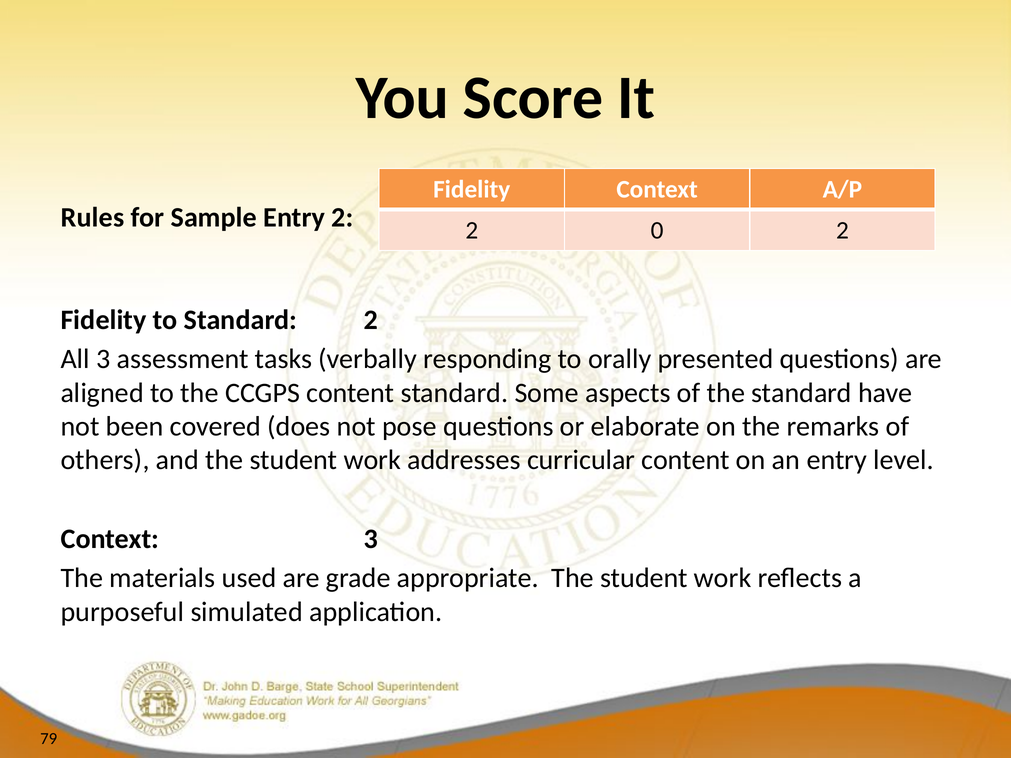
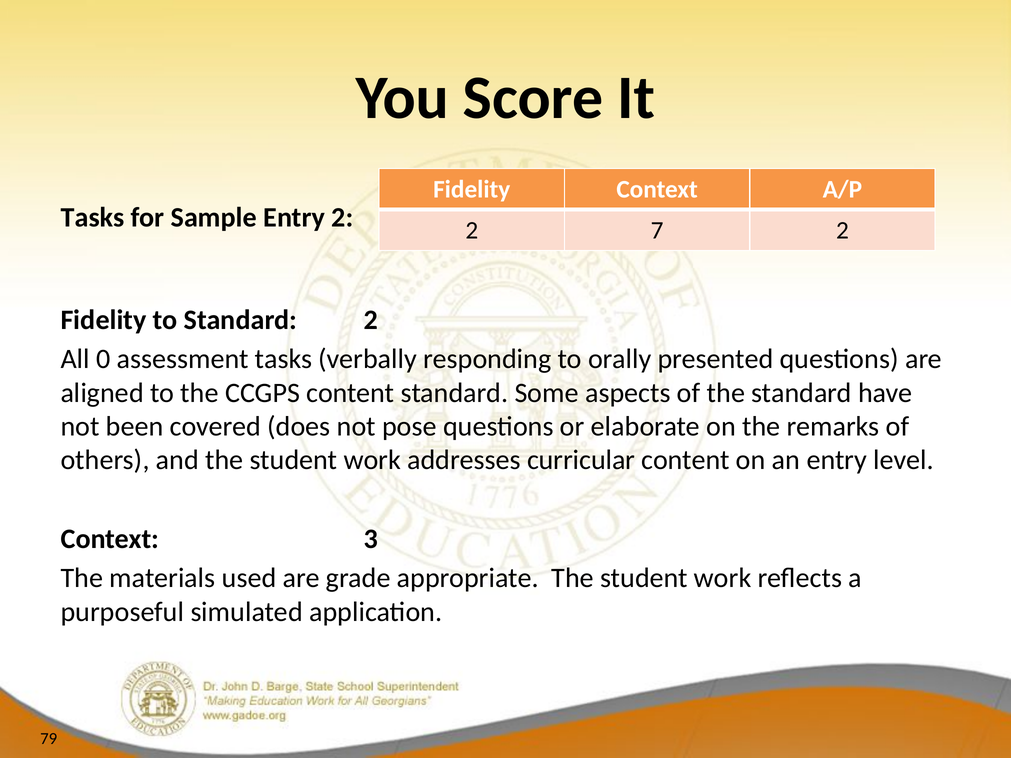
Rules: Rules -> Tasks (93, 218)
0: 0 -> 7 (657, 230)
All 3: 3 -> 0 (103, 359)
